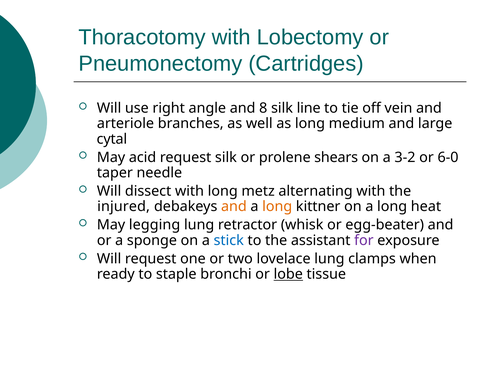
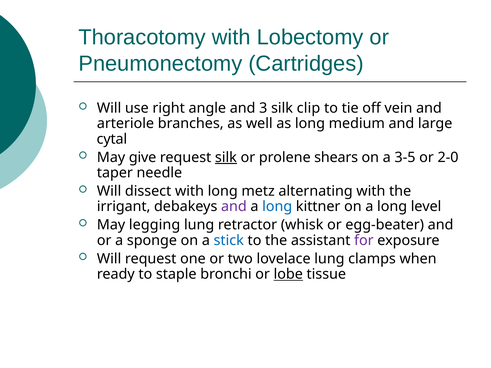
8: 8 -> 3 (263, 108)
line: line -> clip (308, 108)
acid: acid -> give (143, 157)
silk underline: none -> present (226, 157)
3-2: 3-2 -> 3-5 (405, 157)
6-0: 6-0 -> 2-0 (448, 157)
injured: injured -> irrigant (124, 207)
and colour: orange -> purple (234, 207)
long colour: orange -> blue (277, 207)
heat: heat -> level (426, 207)
